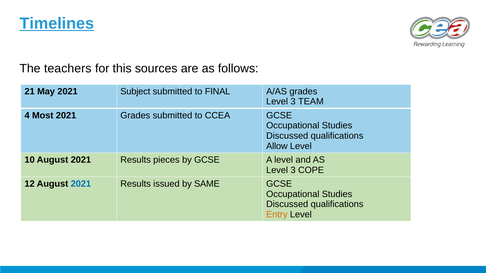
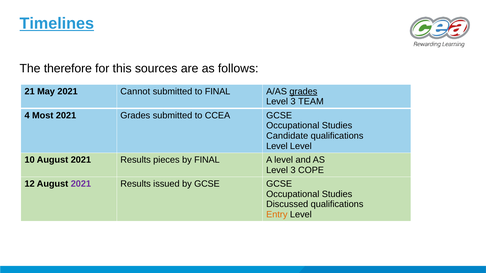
teachers: teachers -> therefore (68, 69)
Subject: Subject -> Cannot (135, 92)
grades underline: none -> present (303, 92)
Discussed: Discussed -> Candidate (287, 136)
Allow: Allow -> Level (277, 146)
by GCSE: GCSE -> FINAL (207, 160)
2021 colour: blue -> purple (81, 184)
by SAME: SAME -> GCSE (207, 184)
